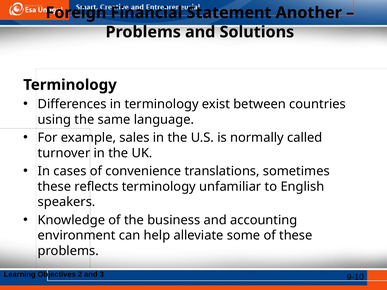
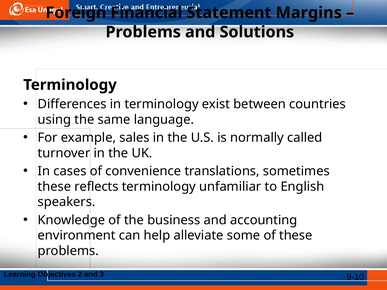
Another: Another -> Margins (309, 13)
